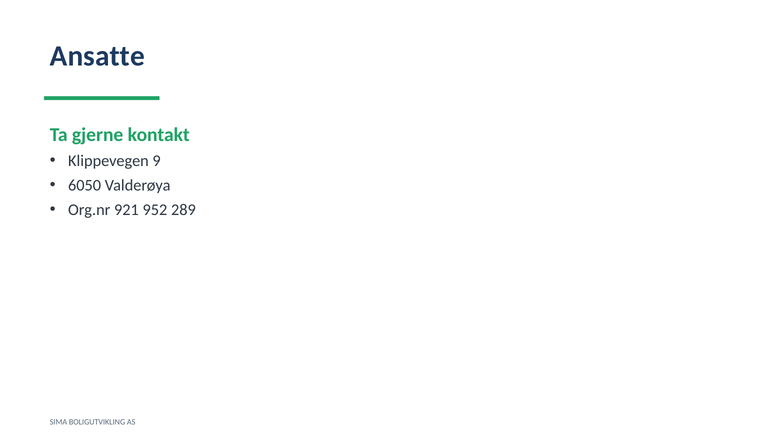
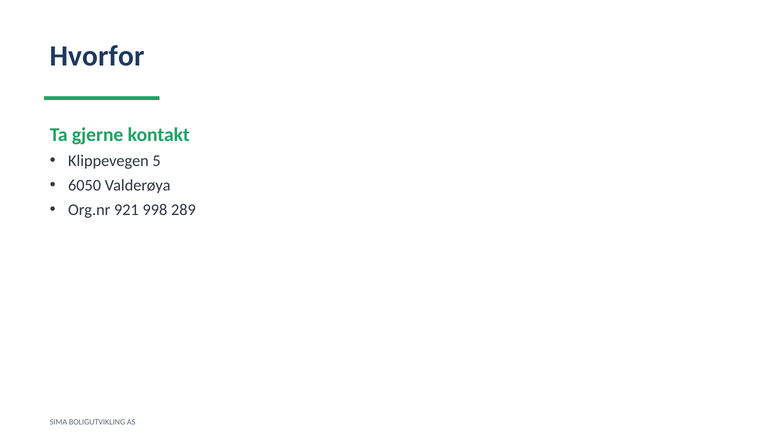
Ansatte: Ansatte -> Hvorfor (97, 56)
9: 9 -> 5 (157, 161)
952: 952 -> 998 (155, 210)
